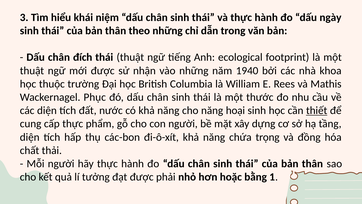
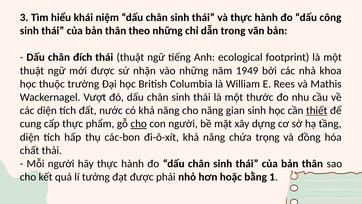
ngày: ngày -> công (330, 17)
1940: 1940 -> 1949 (247, 71)
Phục: Phục -> Vượt (95, 97)
hoại: hoại -> gian (235, 110)
cho underline: none -> present (139, 124)
